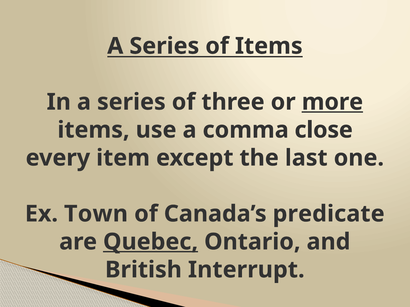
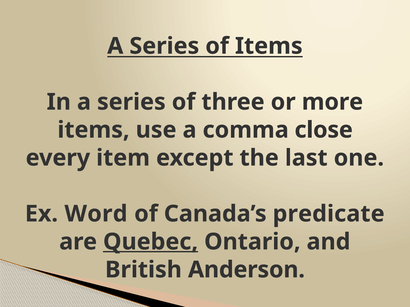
more underline: present -> none (332, 102)
Town: Town -> Word (96, 214)
Interrupt: Interrupt -> Anderson (246, 270)
